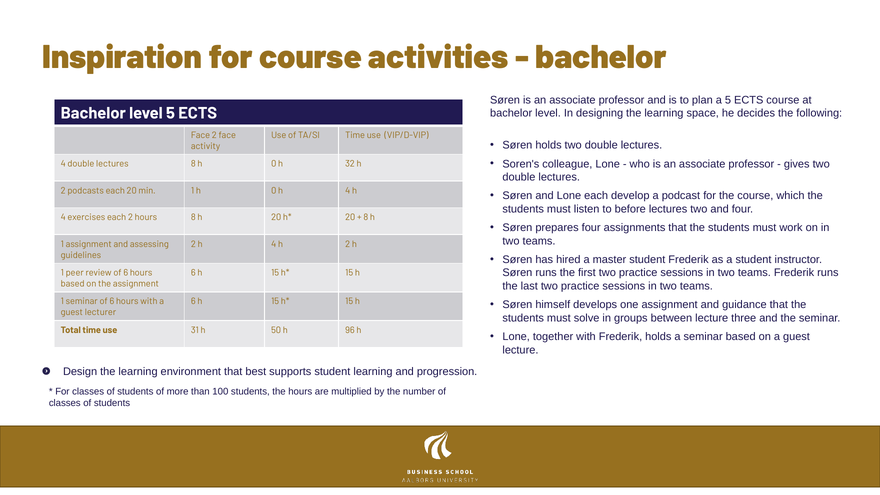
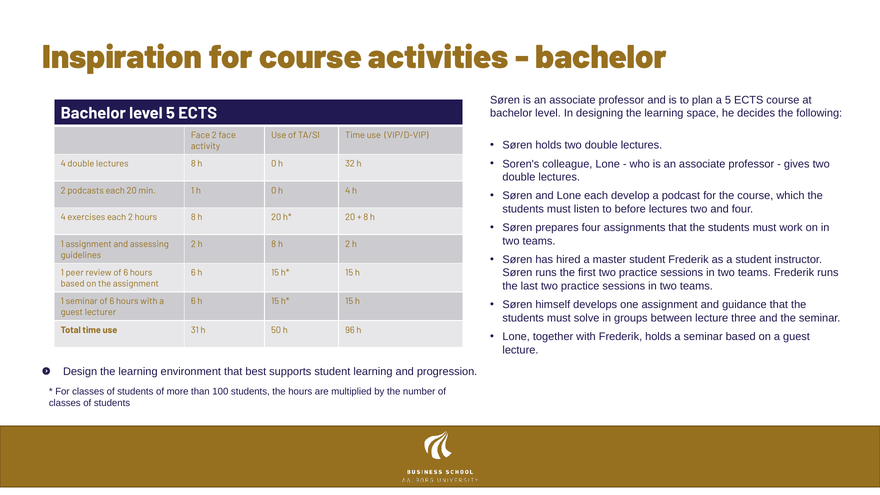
2 h 4: 4 -> 8 (274, 244)
